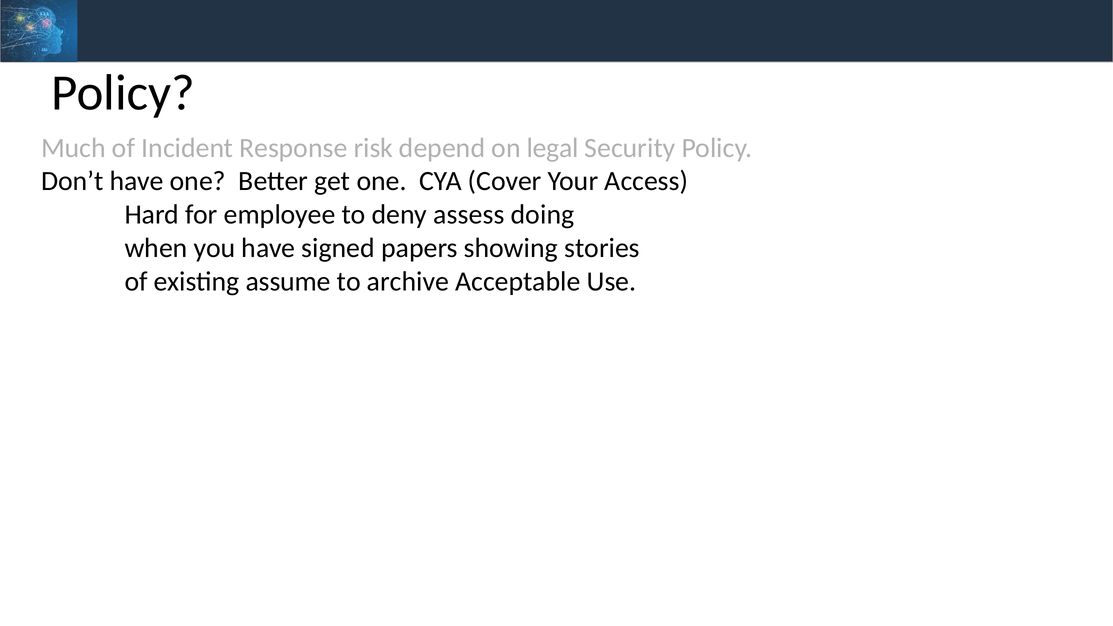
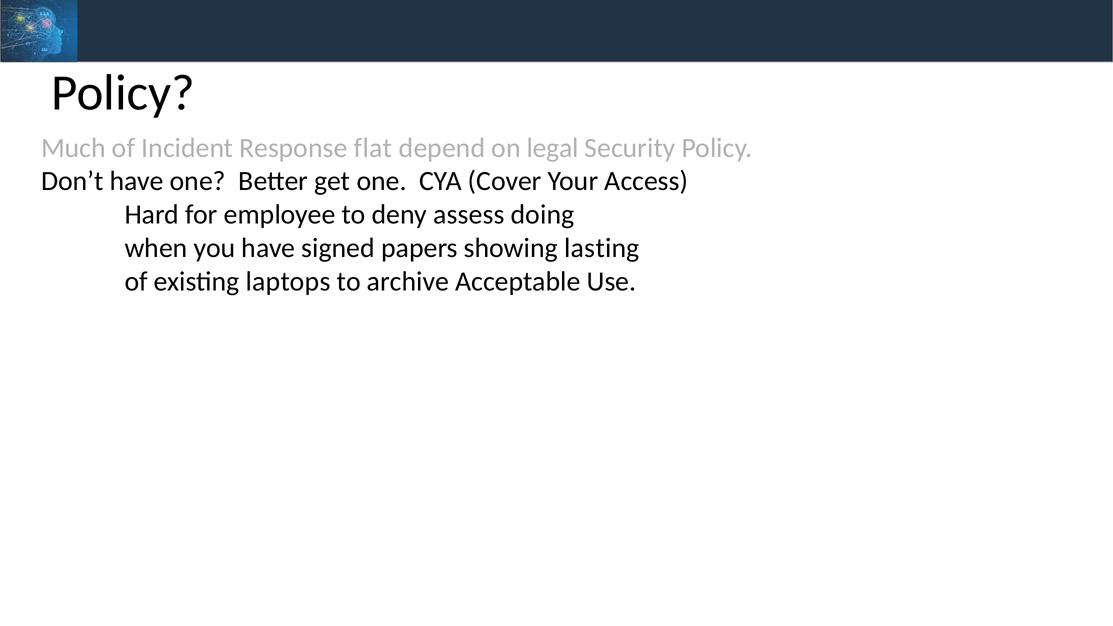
risk: risk -> flat (373, 148)
stories: stories -> lasting (602, 248)
assume: assume -> laptops (288, 281)
